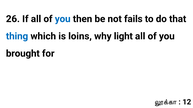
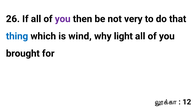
you colour: blue -> purple (63, 19)
fails: fails -> very (133, 19)
loins: loins -> wind (80, 36)
